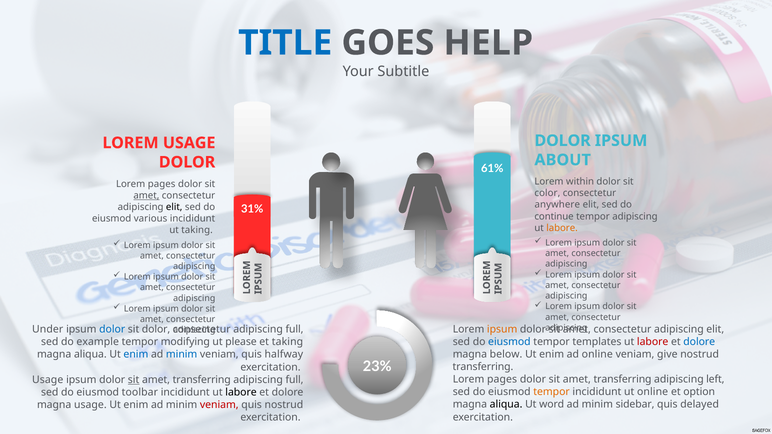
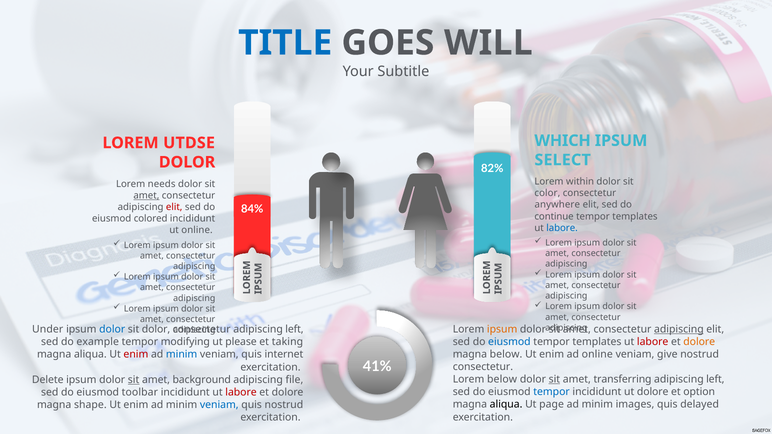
HELP: HELP -> WILL (488, 43)
DOLOR: DOLOR -> WHICH (563, 141)
LOREM USAGE: USAGE -> UTDSE (189, 143)
ABOUT: ABOUT -> SELECT (563, 160)
61%: 61% -> 82% (492, 169)
pages: pages -> needs (162, 184)
elit colour: black -> red (174, 207)
31%: 31% -> 84% (252, 209)
adipiscing: adipiscing -> templates (635, 216)
various: various -> colored (151, 219)
labore colour: orange -> blue (562, 228)
ut taking: taking -> online (197, 230)
adipiscing underline: none -> present (679, 329)
full: full -> left (294, 330)
dolore colour: blue -> orange (699, 342)
enim colour: blue -> red (136, 355)
halfway: halfway -> internet (284, 355)
23%: 23% -> 41% (377, 367)
transferring: transferring -> consectetur (483, 367)
pages: pages -> below (502, 380)
sit underline: none -> present (554, 380)
Usage: Usage -> Delete (48, 380)
transferring: transferring -> background (202, 380)
full: full -> file (294, 380)
tempor colour: orange -> blue (552, 392)
ut online: online -> dolore (653, 392)
labore colour: black -> red (241, 392)
word: word -> page (552, 405)
sidebar: sidebar -> images (635, 405)
magna usage: usage -> shape (90, 405)
veniam colour: red -> blue (219, 405)
